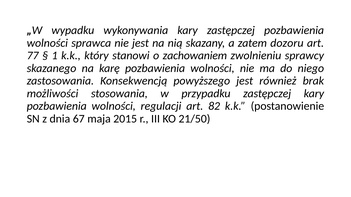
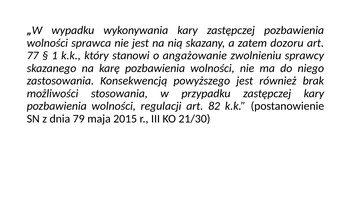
zachowaniem: zachowaniem -> angażowanie (195, 56)
67: 67 -> 79 (79, 119)
21/50: 21/50 -> 21/30 (194, 119)
